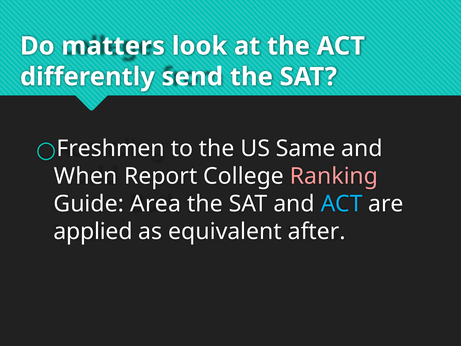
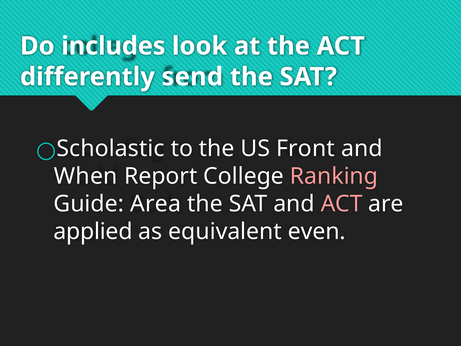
matters: matters -> includes (113, 46)
Freshmen: Freshmen -> Scholastic (111, 149)
Same: Same -> Front (305, 149)
ACT colour: light blue -> pink (342, 204)
after: after -> even (317, 231)
